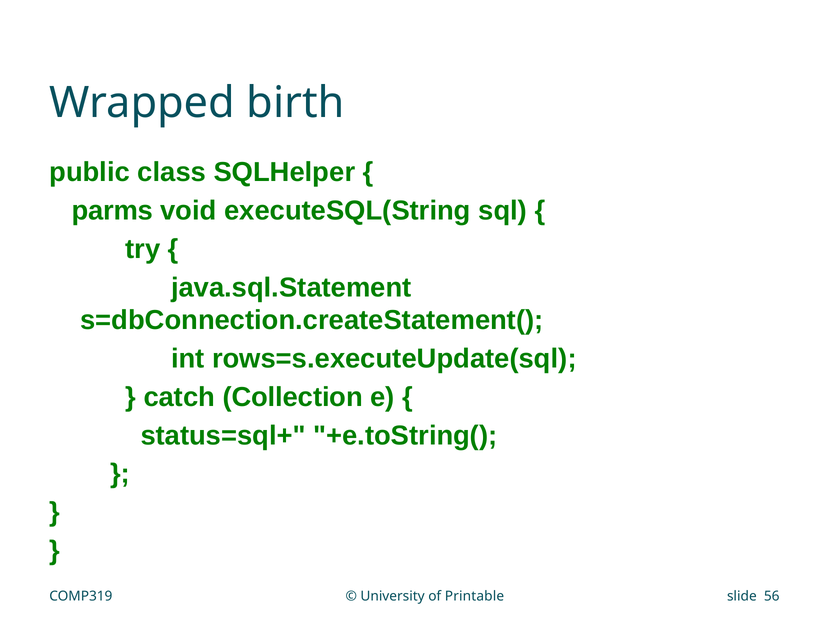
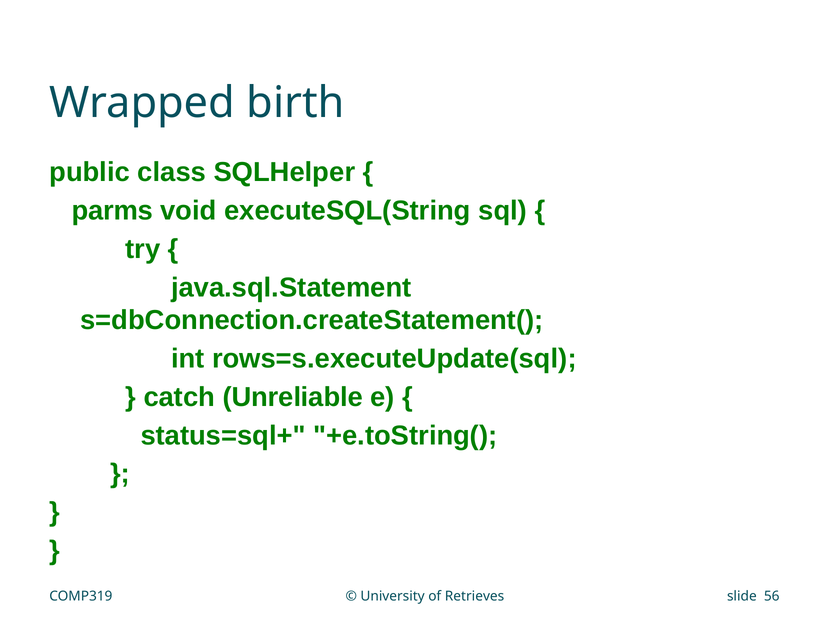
Collection: Collection -> Unreliable (293, 397)
Printable: Printable -> Retrieves (475, 596)
